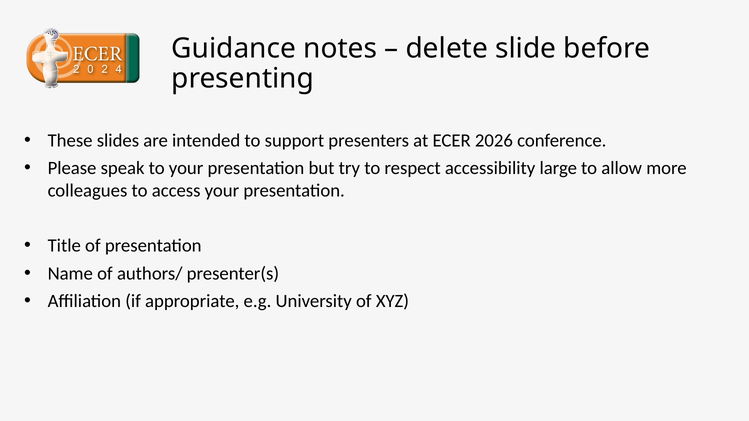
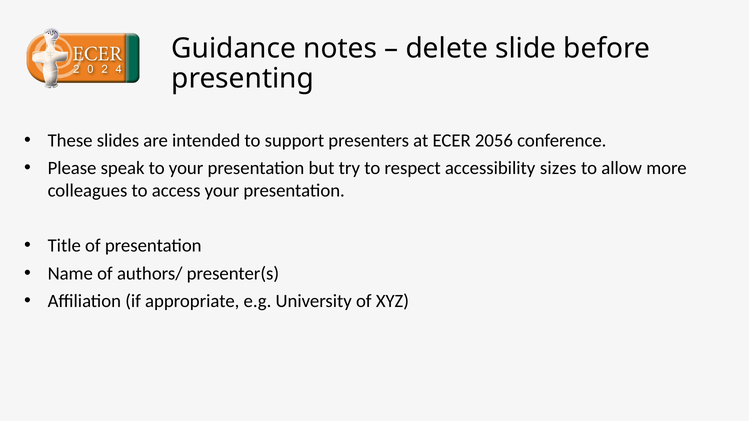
2026: 2026 -> 2056 (494, 141)
large: large -> sizes (558, 168)
